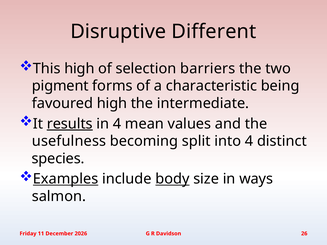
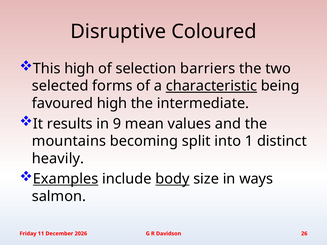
Different: Different -> Coloured (214, 32)
pigment: pigment -> selected (60, 86)
characteristic underline: none -> present (211, 86)
results underline: present -> none (70, 124)
in 4: 4 -> 9 (117, 124)
usefulness: usefulness -> mountains (69, 141)
into 4: 4 -> 1 (249, 141)
species: species -> heavily (58, 159)
